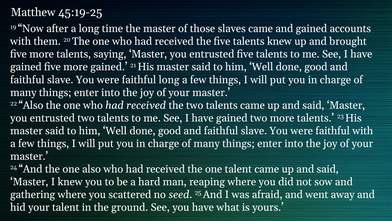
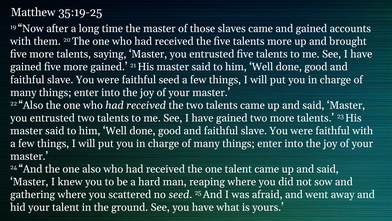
45:19-25: 45:19-25 -> 35:19-25 (80, 12)
talents knew: knew -> more (279, 41)
faithful long: long -> seed (169, 80)
